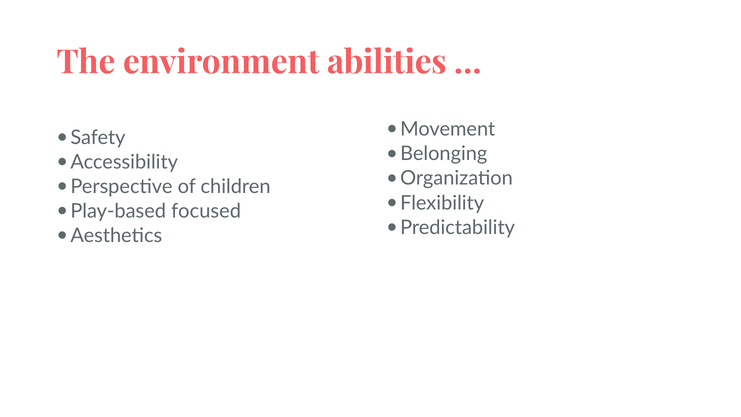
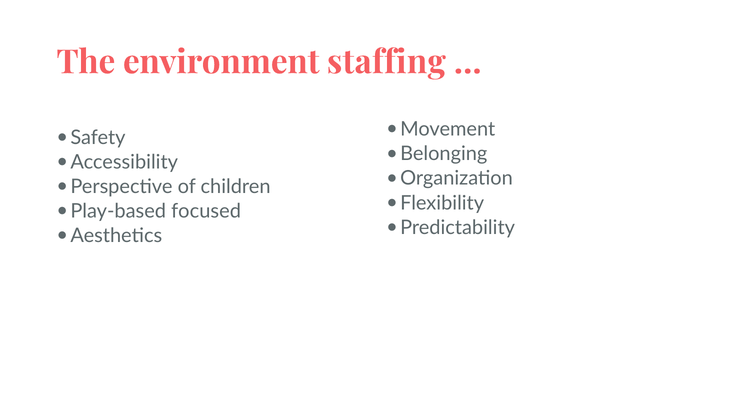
abilities: abilities -> staffing (386, 62)
